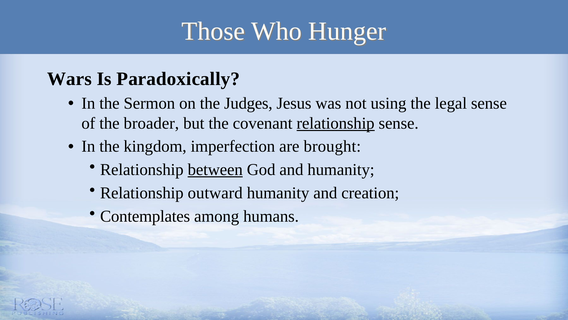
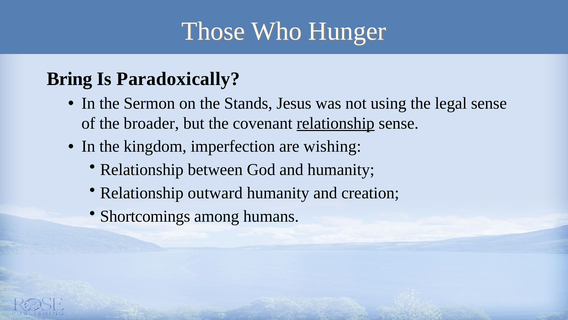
Wars: Wars -> Bring (70, 79)
Judges: Judges -> Stands (248, 103)
brought: brought -> wishing (332, 146)
between underline: present -> none (215, 169)
Contemplates: Contemplates -> Shortcomings (145, 216)
